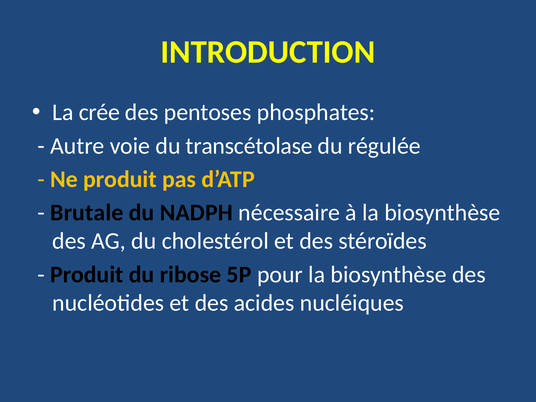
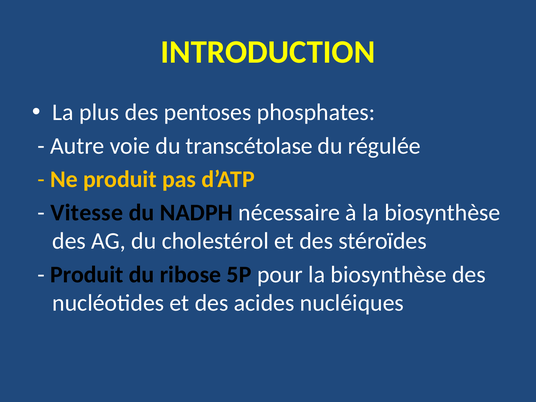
crée: crée -> plus (99, 112)
Brutale: Brutale -> Vitesse (87, 213)
